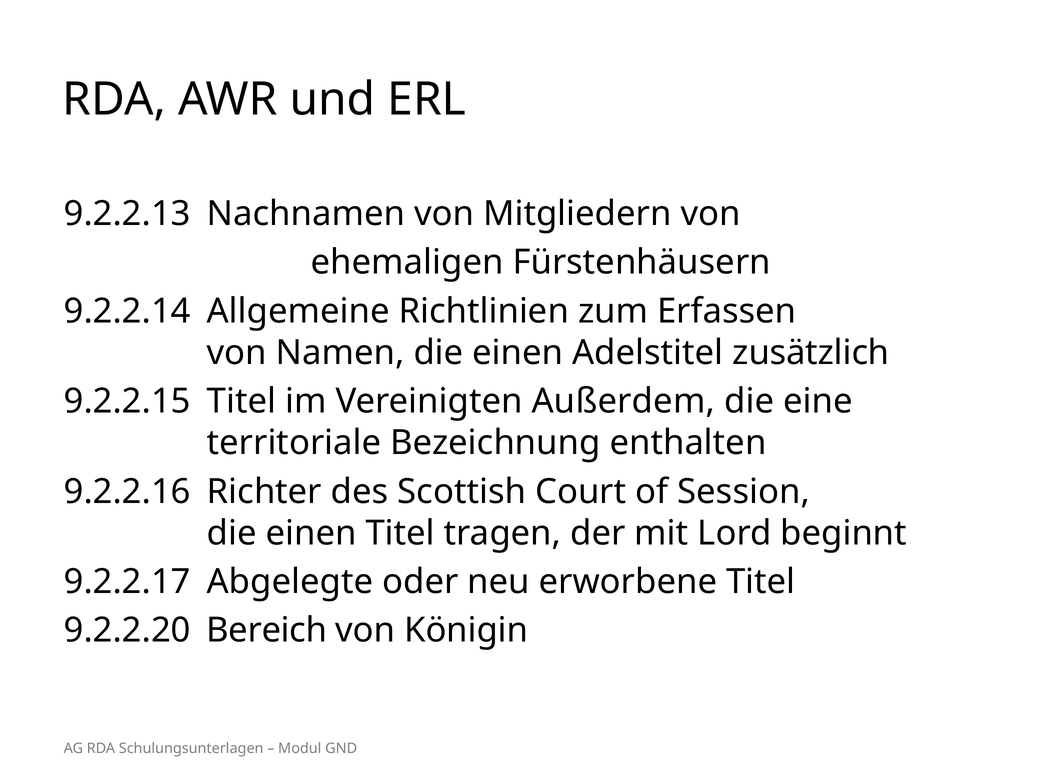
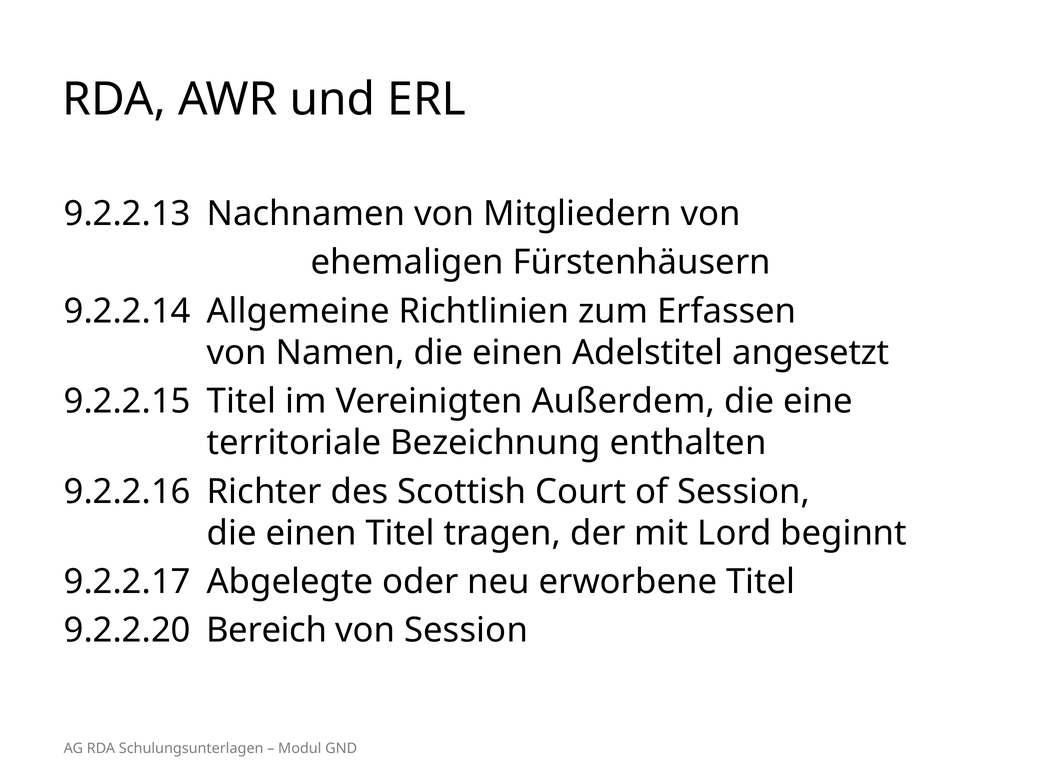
zusätzlich: zusätzlich -> angesetzt (811, 353)
von Königin: Königin -> Session (466, 630)
